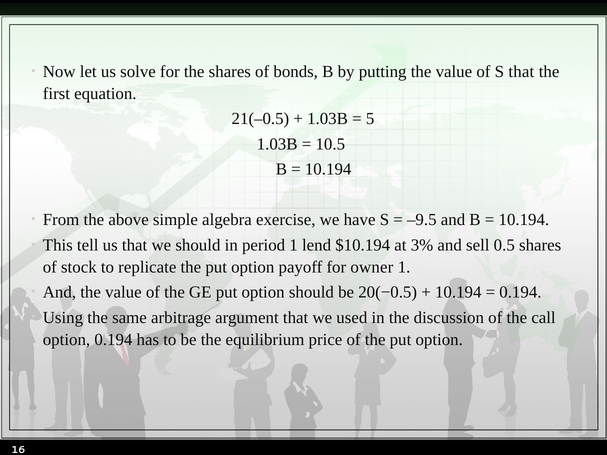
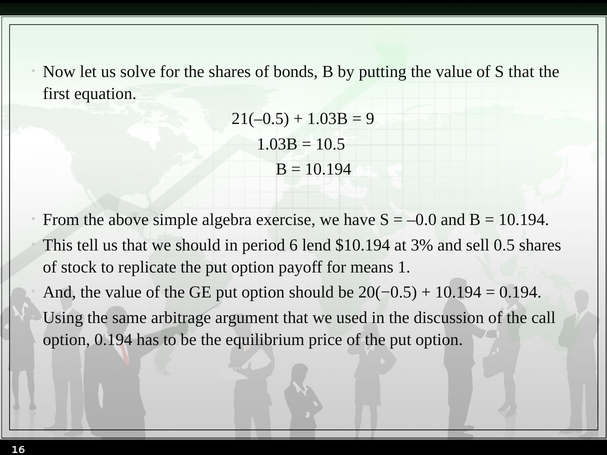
5: 5 -> 9 (370, 119)
–9.5: –9.5 -> –0.0 (422, 220)
period 1: 1 -> 6 (294, 245)
owner: owner -> means (372, 267)
